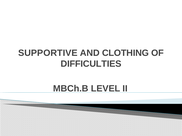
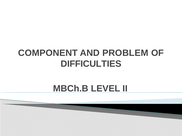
SUPPORTIVE: SUPPORTIVE -> COMPONENT (48, 53)
CLOTHING: CLOTHING -> PROBLEM (125, 53)
